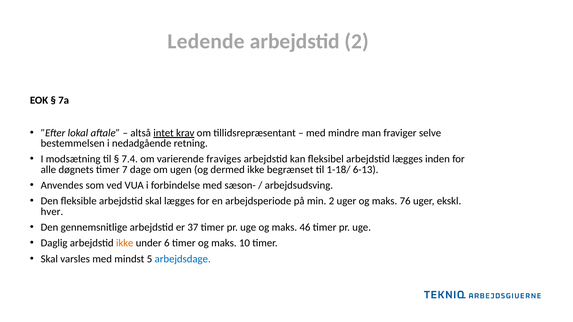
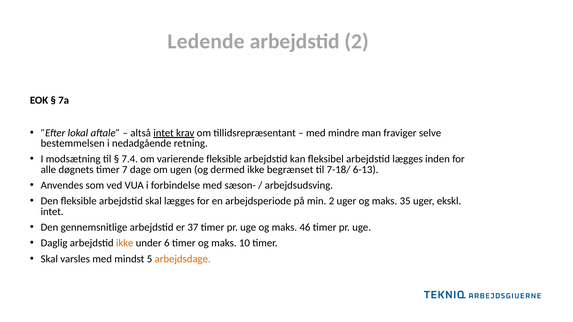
varierende fraviges: fraviges -> fleksible (224, 159)
1-18/: 1-18/ -> 7-18/ (339, 170)
76: 76 -> 35 (405, 201)
hver: hver -> intet (52, 212)
arbejdsdage colour: blue -> orange (183, 259)
